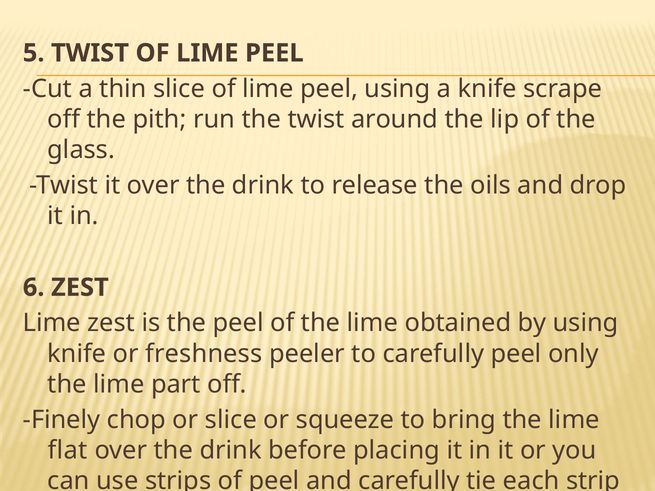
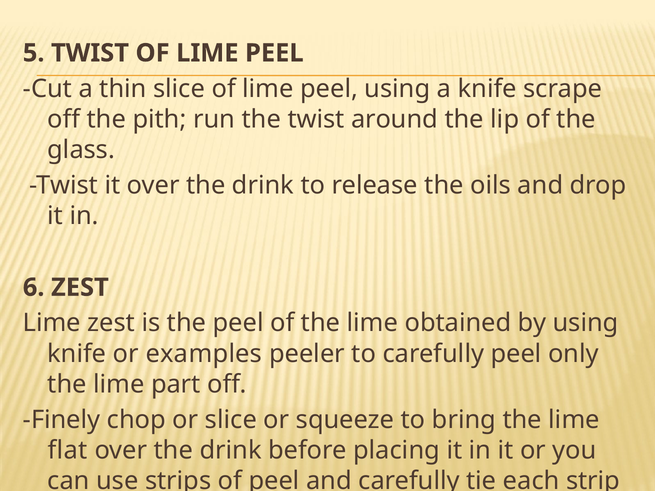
freshness: freshness -> examples (204, 354)
